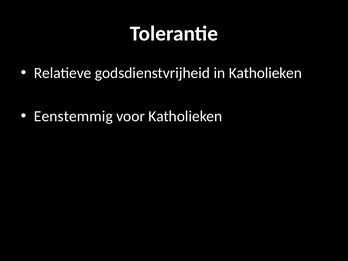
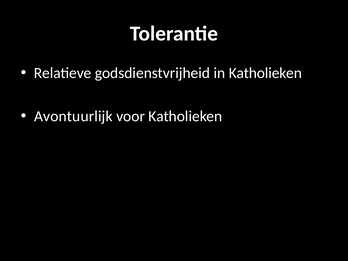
Eenstemmig: Eenstemmig -> Avontuurlijk (73, 116)
